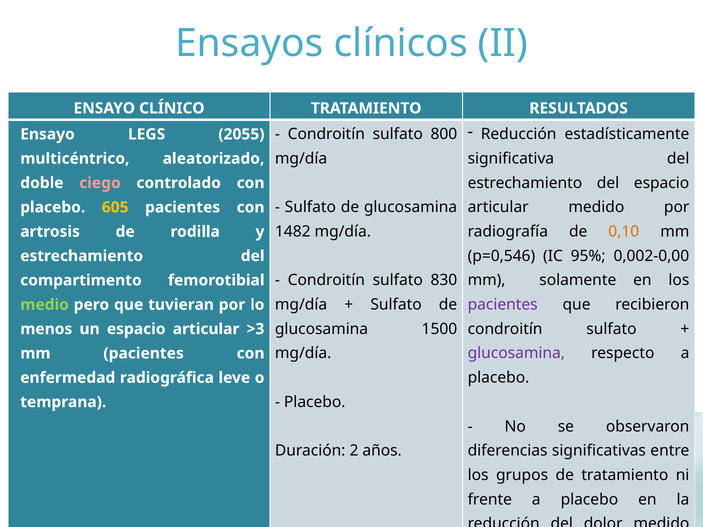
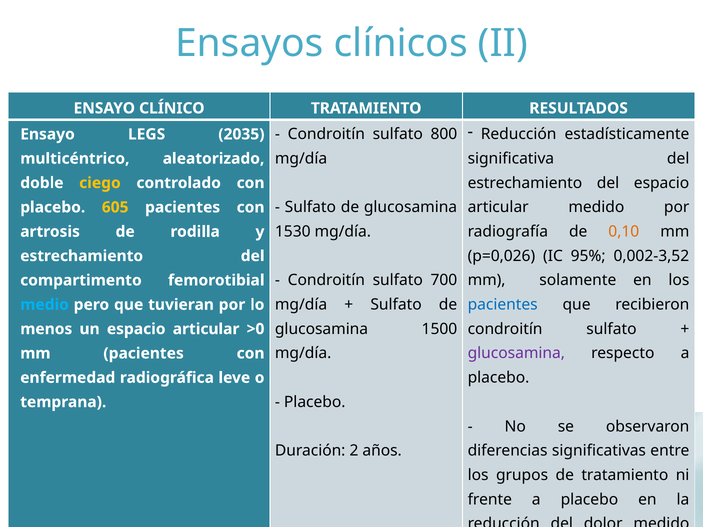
2055: 2055 -> 2035 (241, 134)
ciego colour: pink -> yellow (100, 183)
1482: 1482 -> 1530 (293, 232)
p=0,546: p=0,546 -> p=0,026 (501, 256)
0,002-0,00: 0,002-0,00 -> 0,002-3,52 (651, 256)
830: 830 -> 700 (444, 280)
pacientes colour: purple -> blue (503, 305)
medio colour: light green -> light blue (45, 305)
>3: >3 -> >0 (256, 329)
